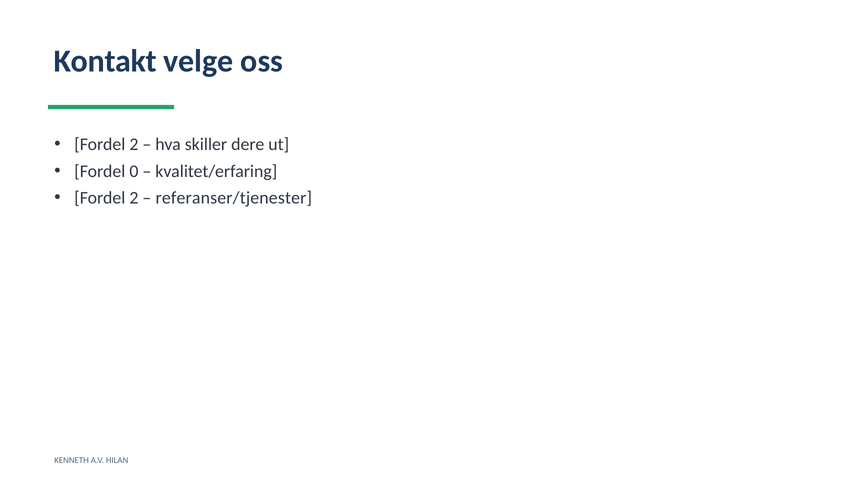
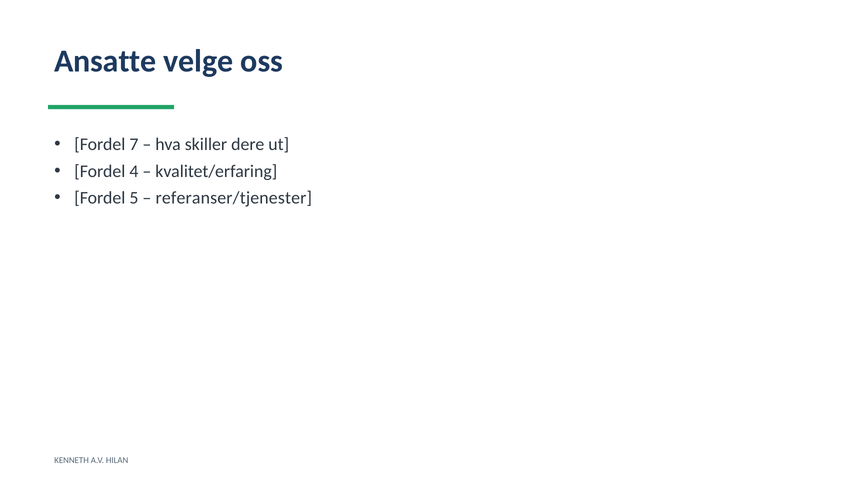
Kontakt: Kontakt -> Ansatte (105, 61)
2: 2 -> 7 (134, 145)
0: 0 -> 4 (134, 171)
2: 2 -> 5 (134, 198)
